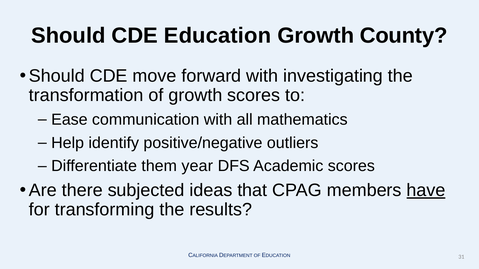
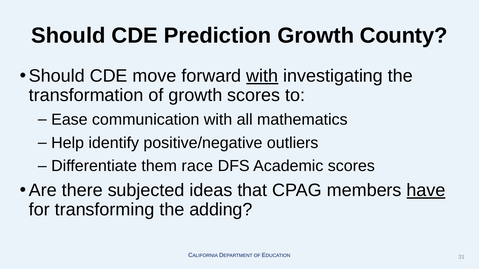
CDE Education: Education -> Prediction (218, 36)
with underline: none -> present (262, 76)
year: year -> race (197, 166)
results: results -> adding (221, 210)
